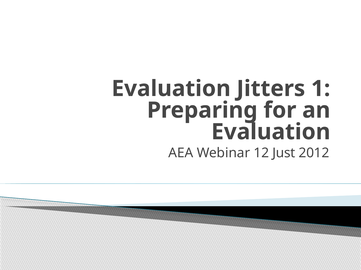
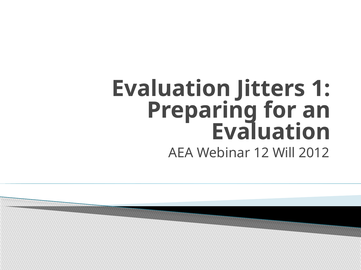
Just: Just -> Will (284, 153)
